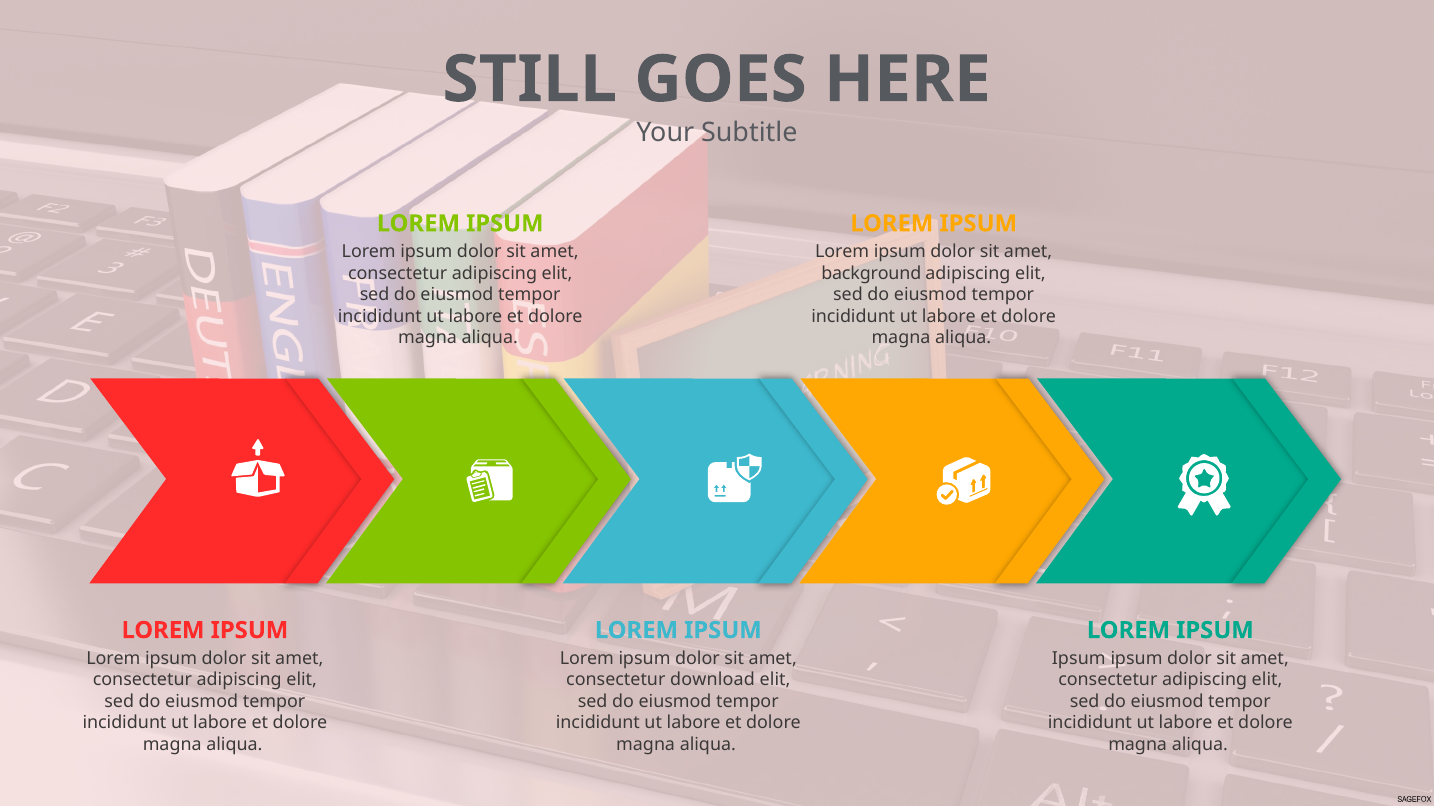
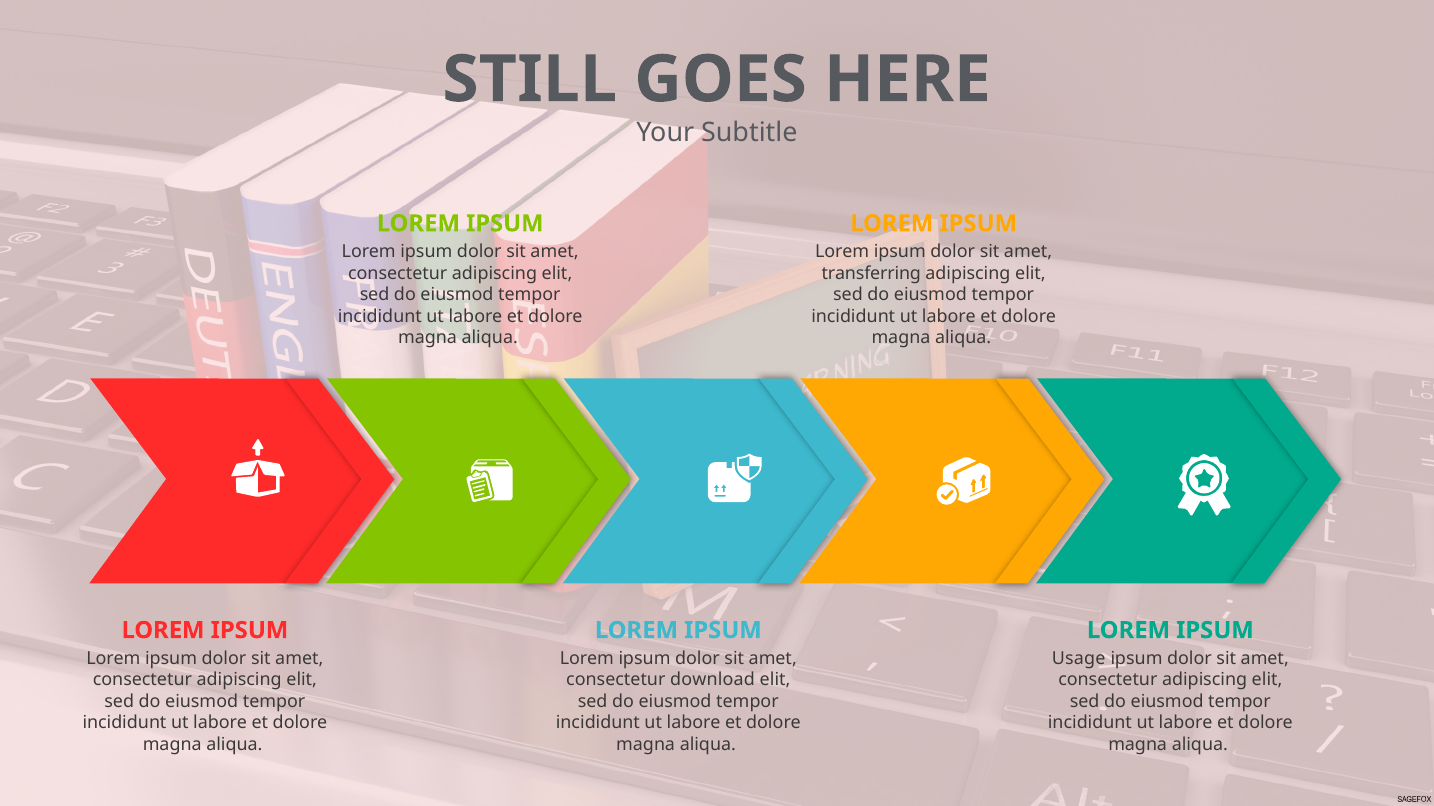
background: background -> transferring (871, 273)
Ipsum: Ipsum -> Usage (1079, 659)
